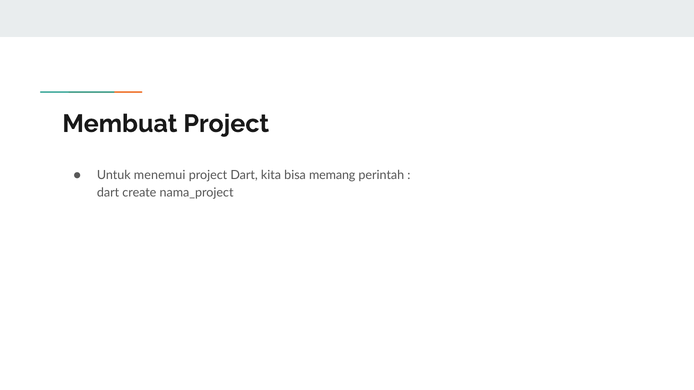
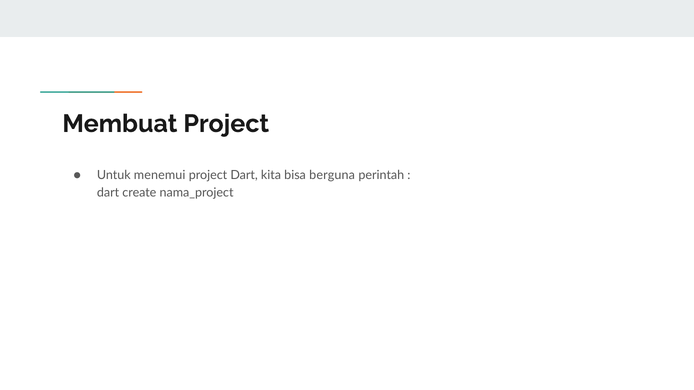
memang: memang -> berguna (332, 175)
